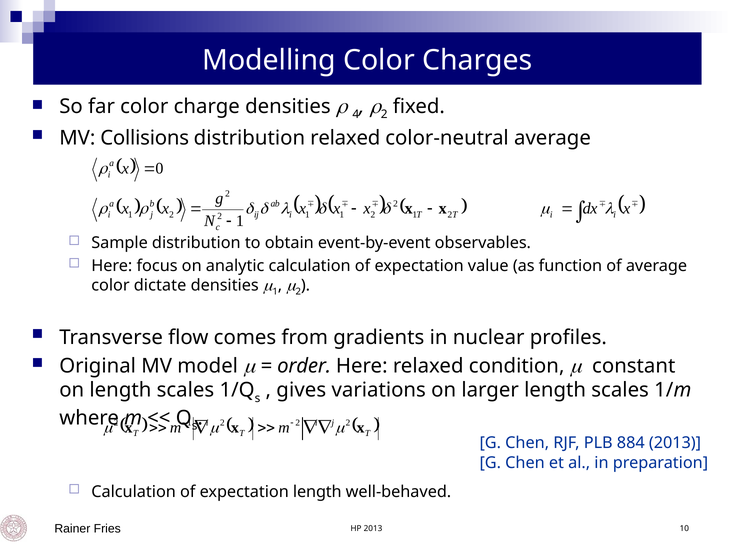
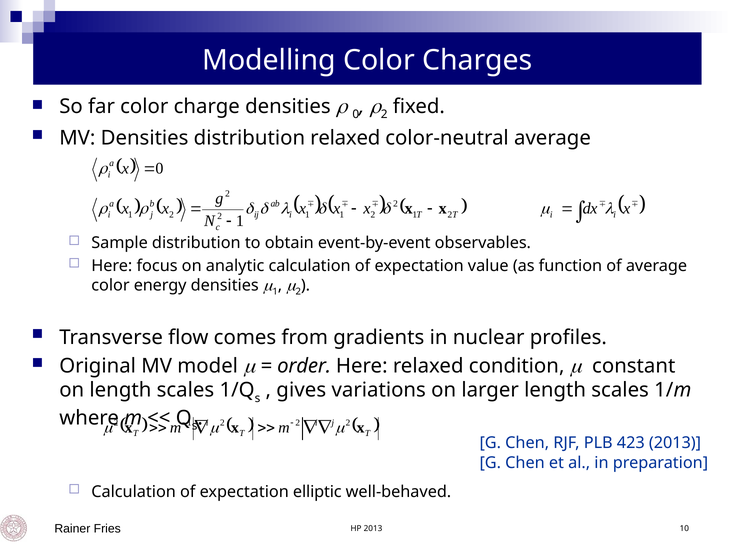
4: 4 -> 0 (356, 114)
MV Collisions: Collisions -> Densities (145, 138)
dictate: dictate -> energy (160, 285)
884: 884 -> 423 (631, 443)
expectation length: length -> elliptic (317, 492)
